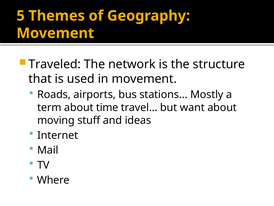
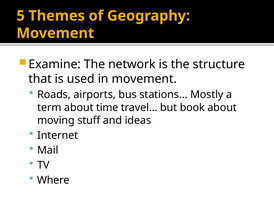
Traveled: Traveled -> Examine (55, 64)
want: want -> book (192, 107)
